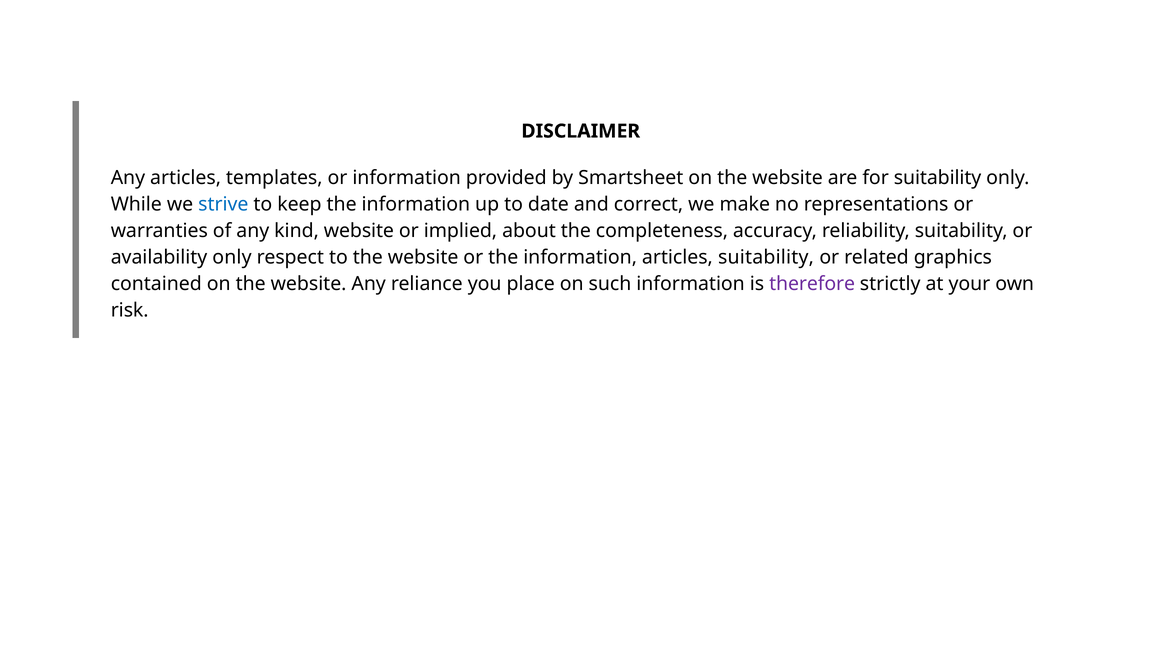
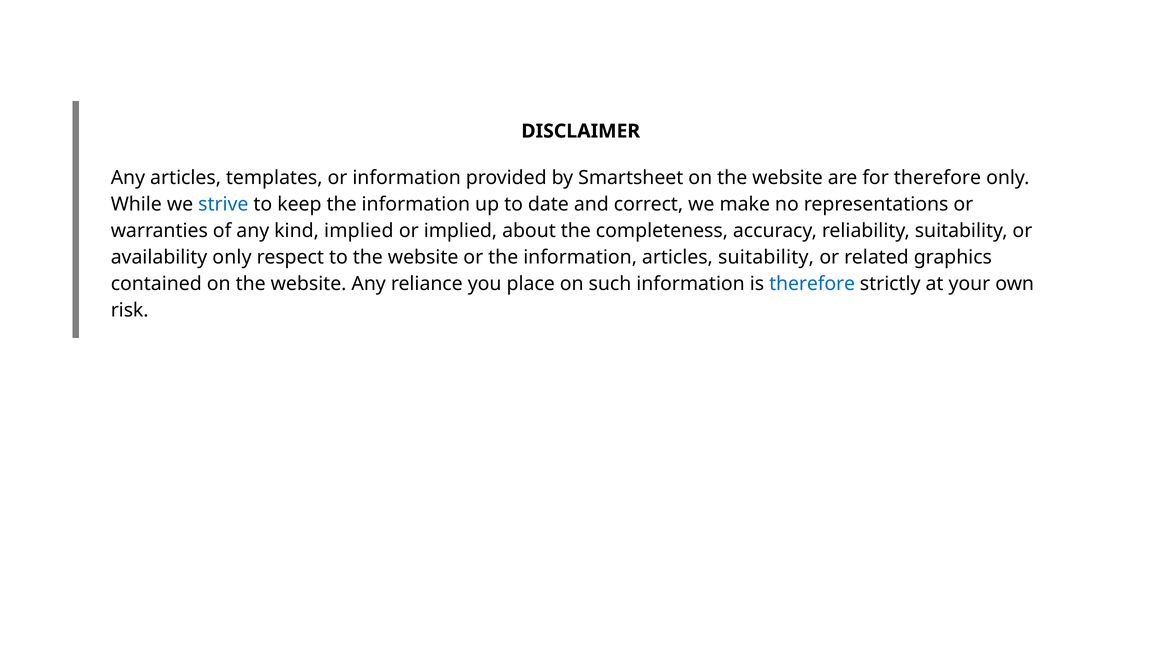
for suitability: suitability -> therefore (937, 178)
kind website: website -> implied (359, 230)
therefore colour: purple -> blue (812, 283)
